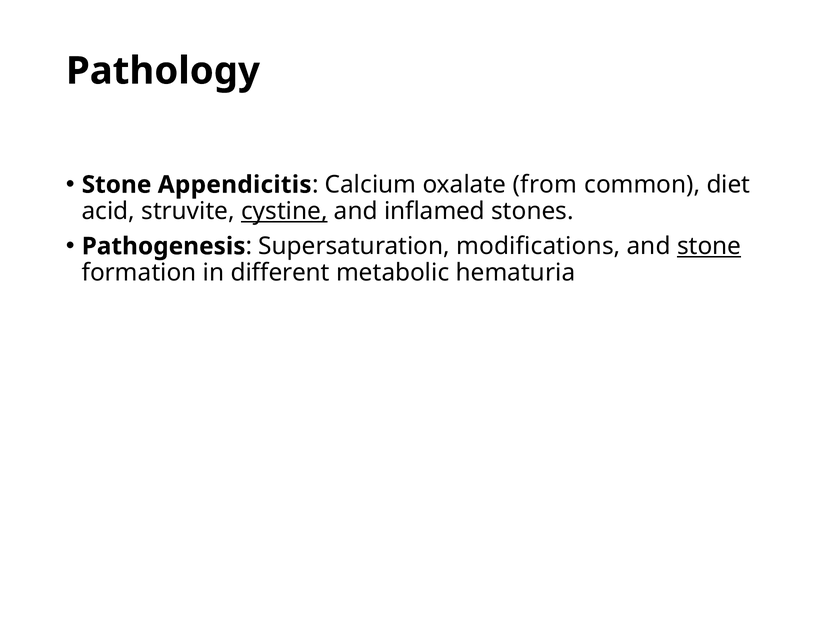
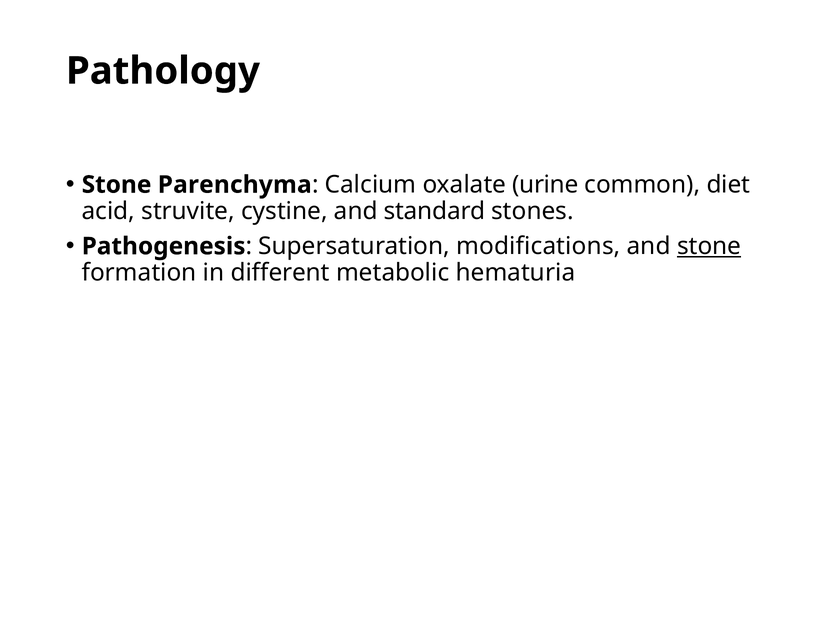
Appendicitis: Appendicitis -> Parenchyma (235, 185)
from: from -> urine (545, 185)
cystine underline: present -> none (284, 211)
inflamed: inflamed -> standard (435, 211)
